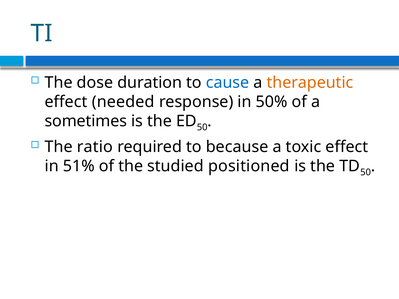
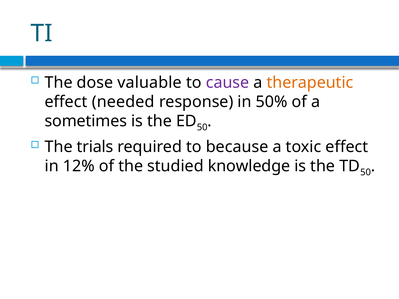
duration: duration -> valuable (150, 83)
cause colour: blue -> purple (228, 83)
ratio: ratio -> trials (95, 147)
51%: 51% -> 12% (79, 166)
positioned: positioned -> knowledge (249, 166)
